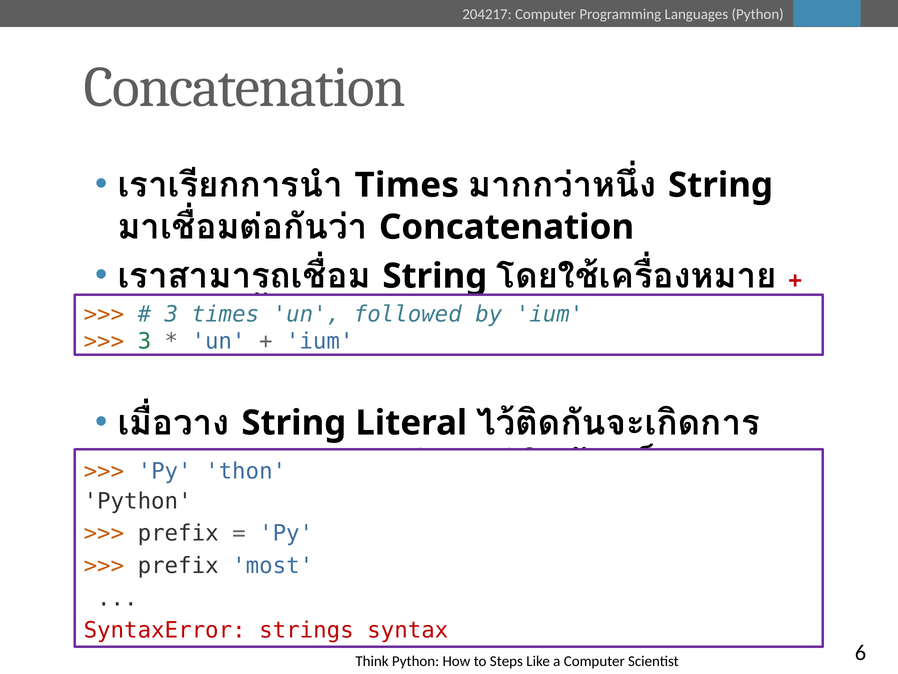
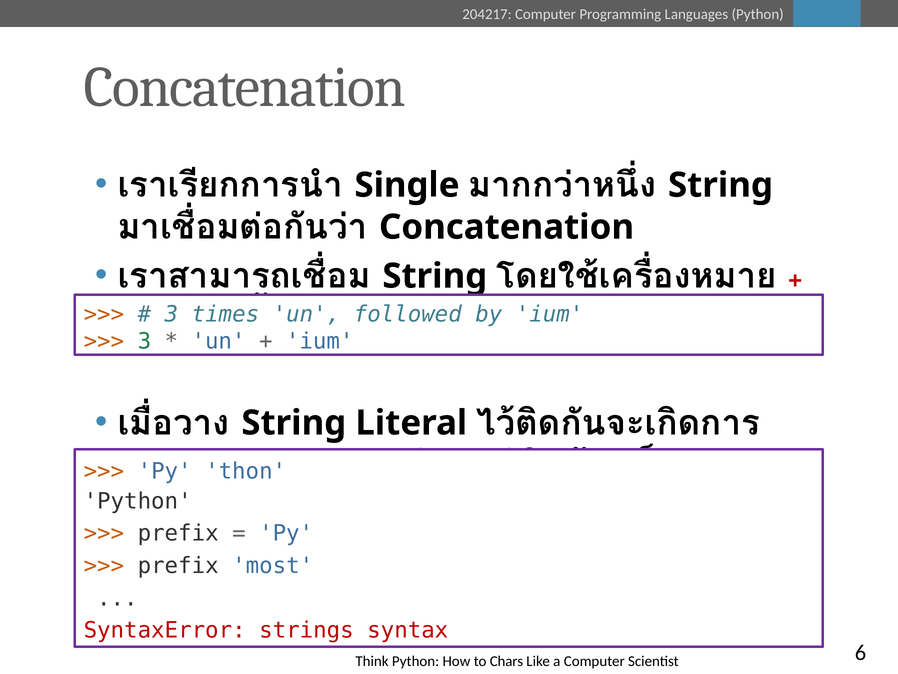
Times: Times -> Single (407, 185)
Steps: Steps -> Chars (506, 661)
